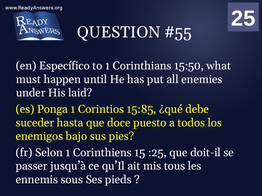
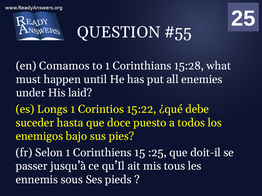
Específico: Específico -> Comamos (64, 66)
15:50: 15:50 -> 15:28 (189, 66)
Ponga: Ponga -> Longs (52, 109)
15:85: 15:85 -> 15:22 (142, 109)
